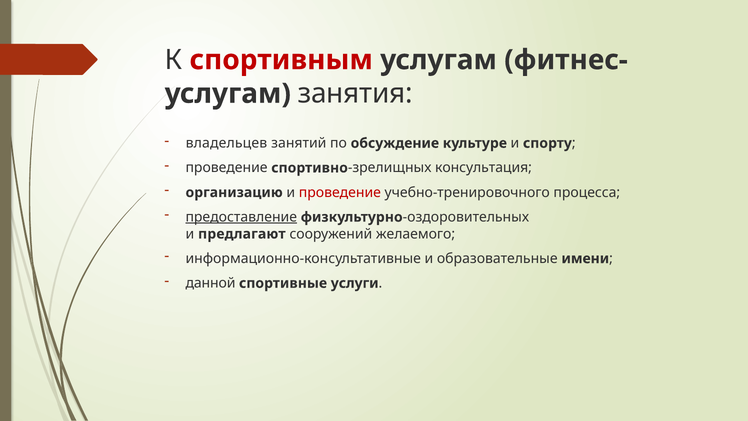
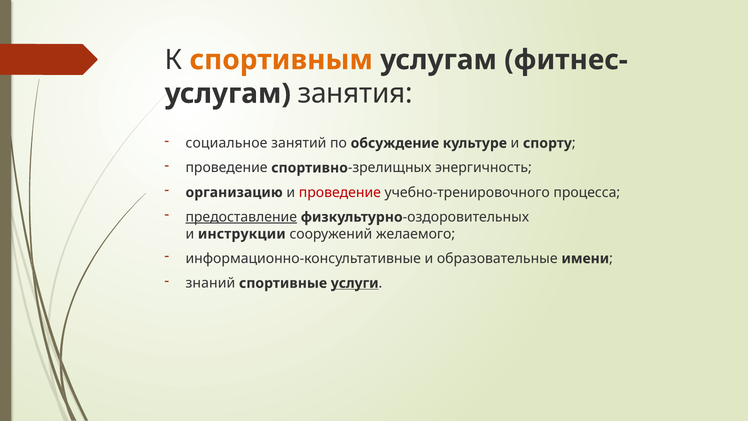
спортивным colour: red -> orange (281, 60)
владельцев: владельцев -> социальное (226, 143)
консультация: консультация -> энергичность (483, 168)
предлагают: предлагают -> инструкции (242, 234)
данной: данной -> знаний (210, 283)
услуги underline: none -> present (355, 283)
